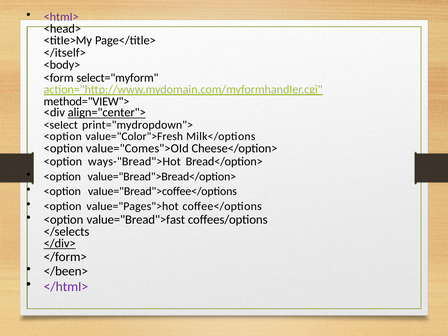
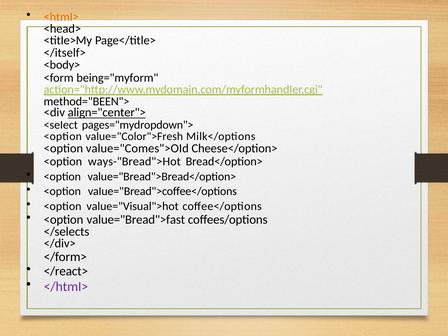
<htmI> colour: purple -> orange (61, 17)
select="myform: select="myform -> being="myform (117, 78)
method="VIEW">: method="VIEW"> -> method="BEEN"> (87, 102)
print="mydropdown">: print="mydropdown"> -> pages="mydropdown"> (138, 125)
value="Pages">hot: value="Pages">hot -> value="Visual">hot (133, 206)
</div> underline: present -> none (60, 243)
</been>: </been> -> </react> (66, 271)
